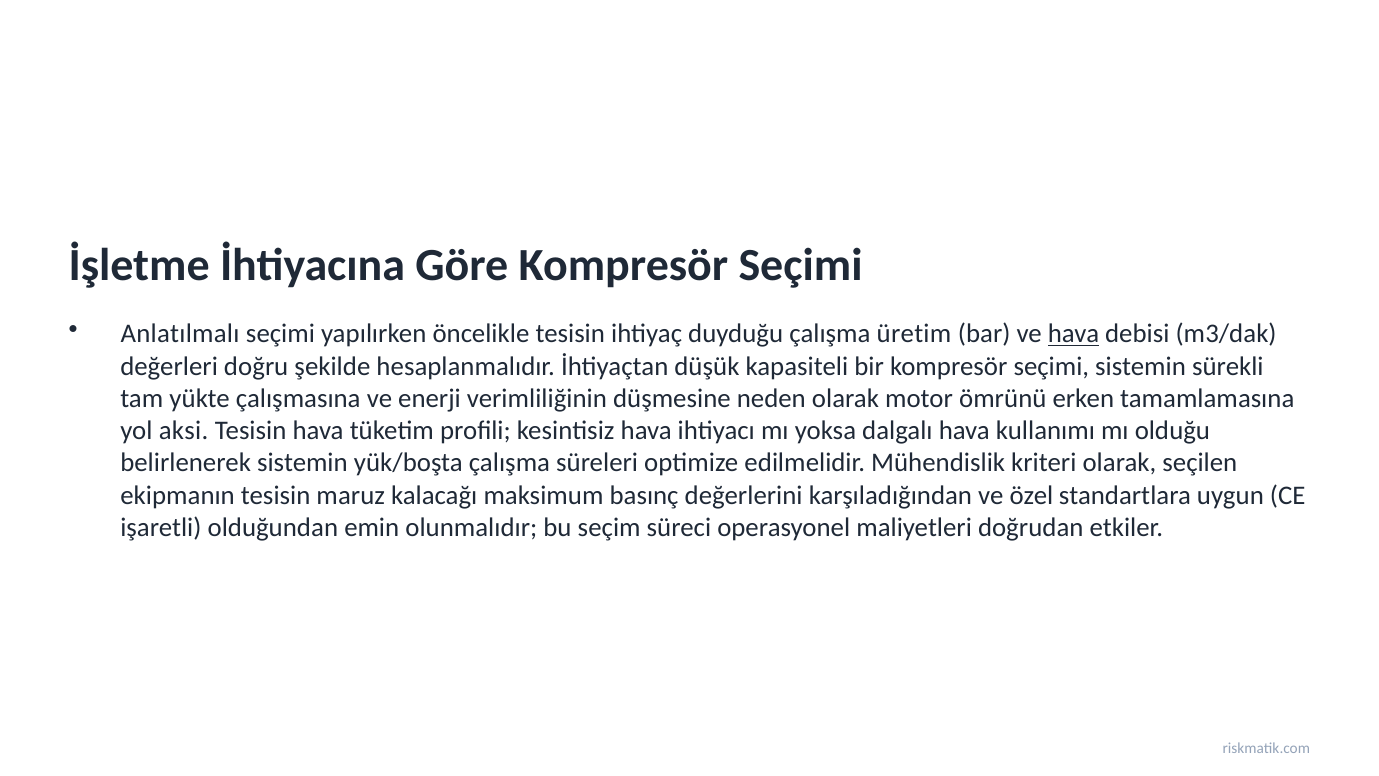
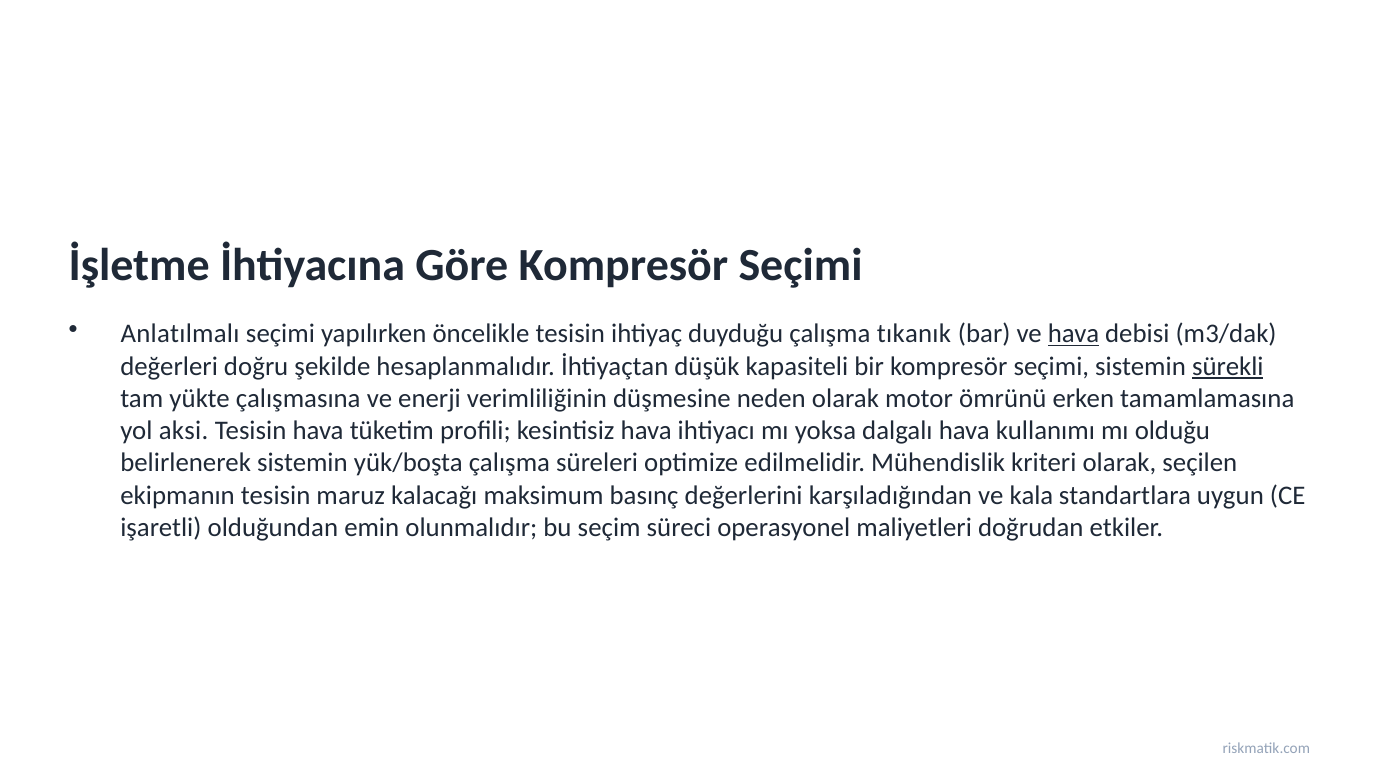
üretim: üretim -> tıkanık (914, 334)
sürekli underline: none -> present (1228, 366)
özel: özel -> kala (1031, 495)
